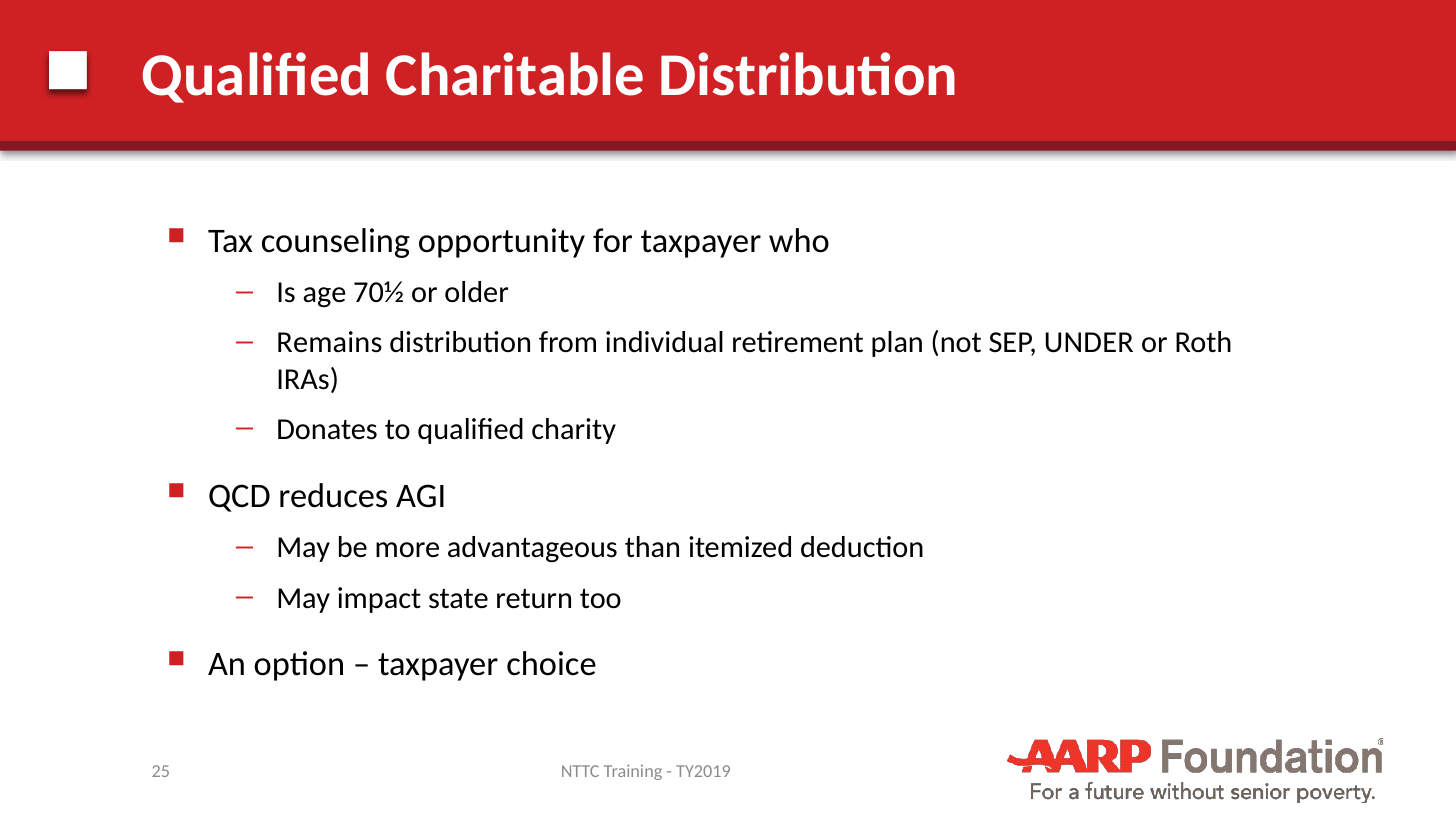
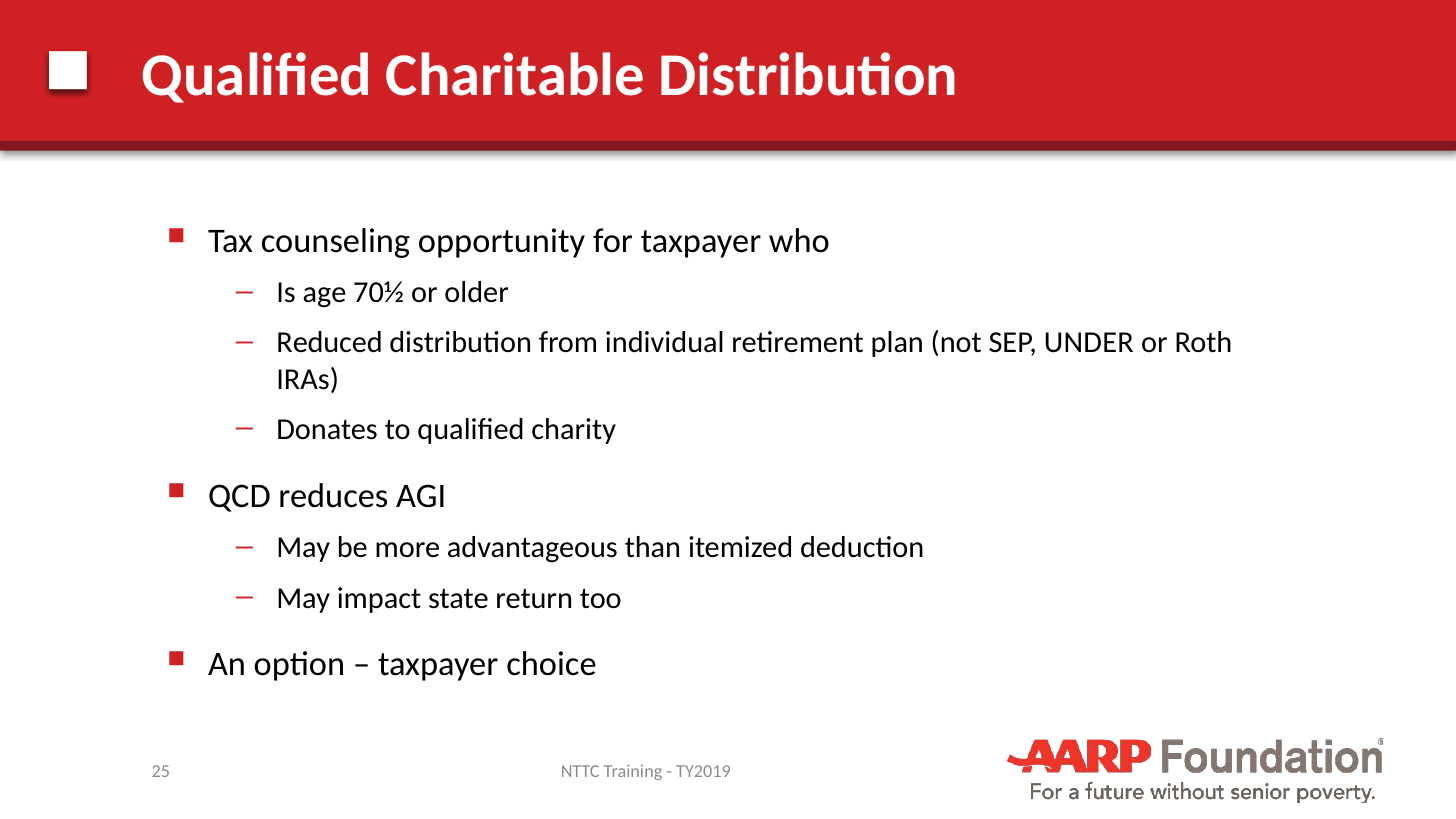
Remains: Remains -> Reduced (330, 343)
